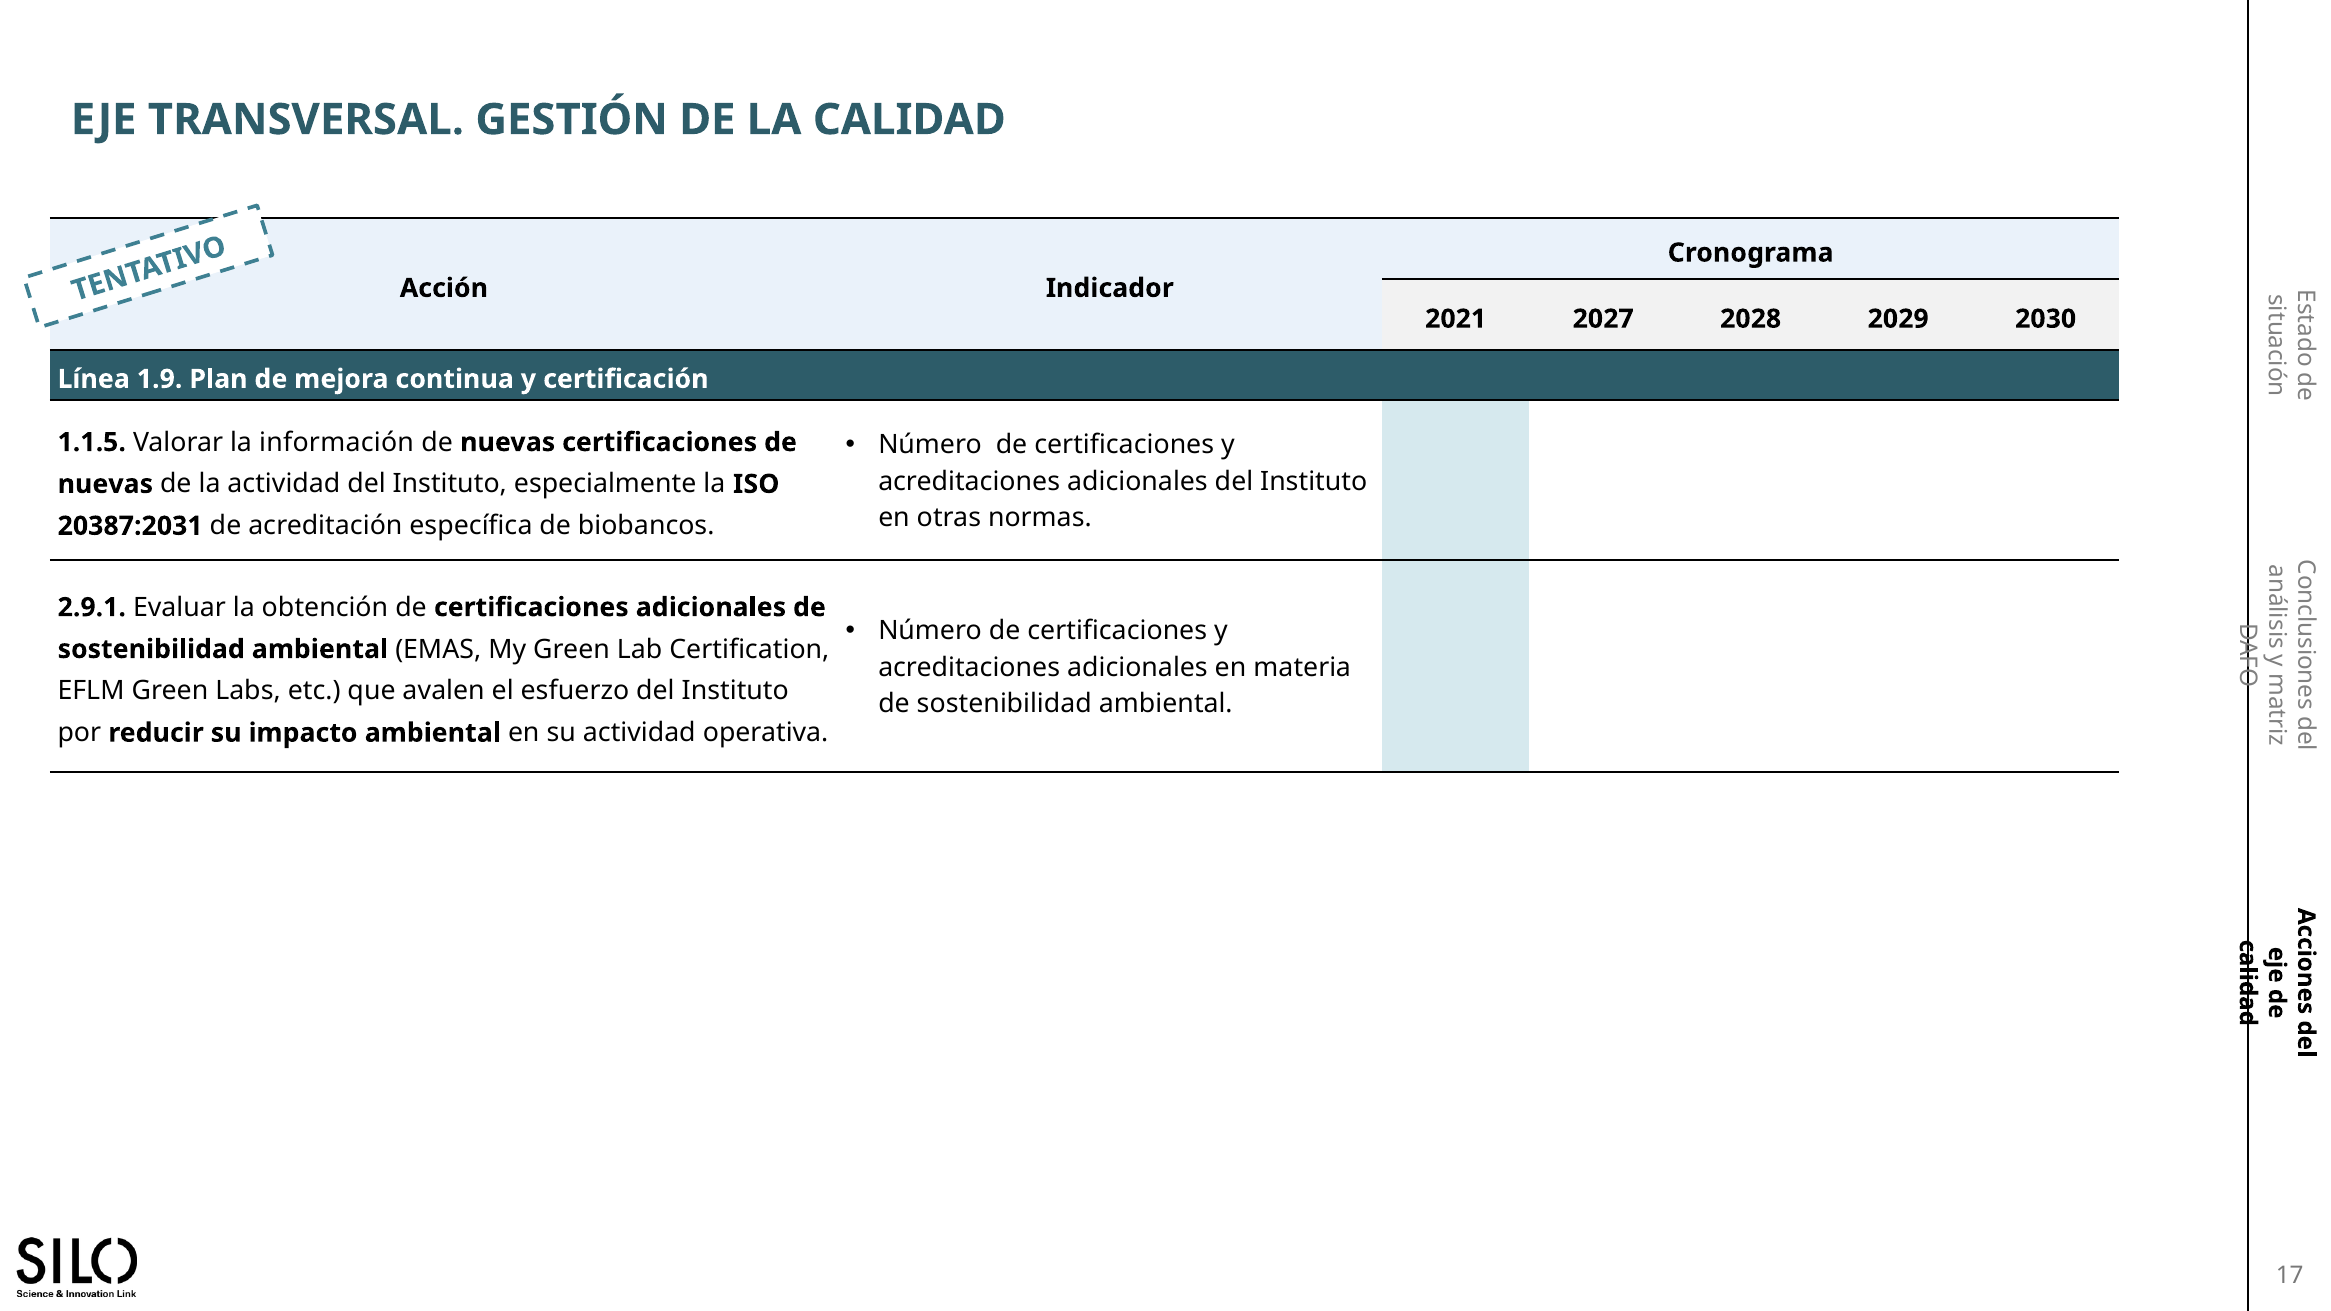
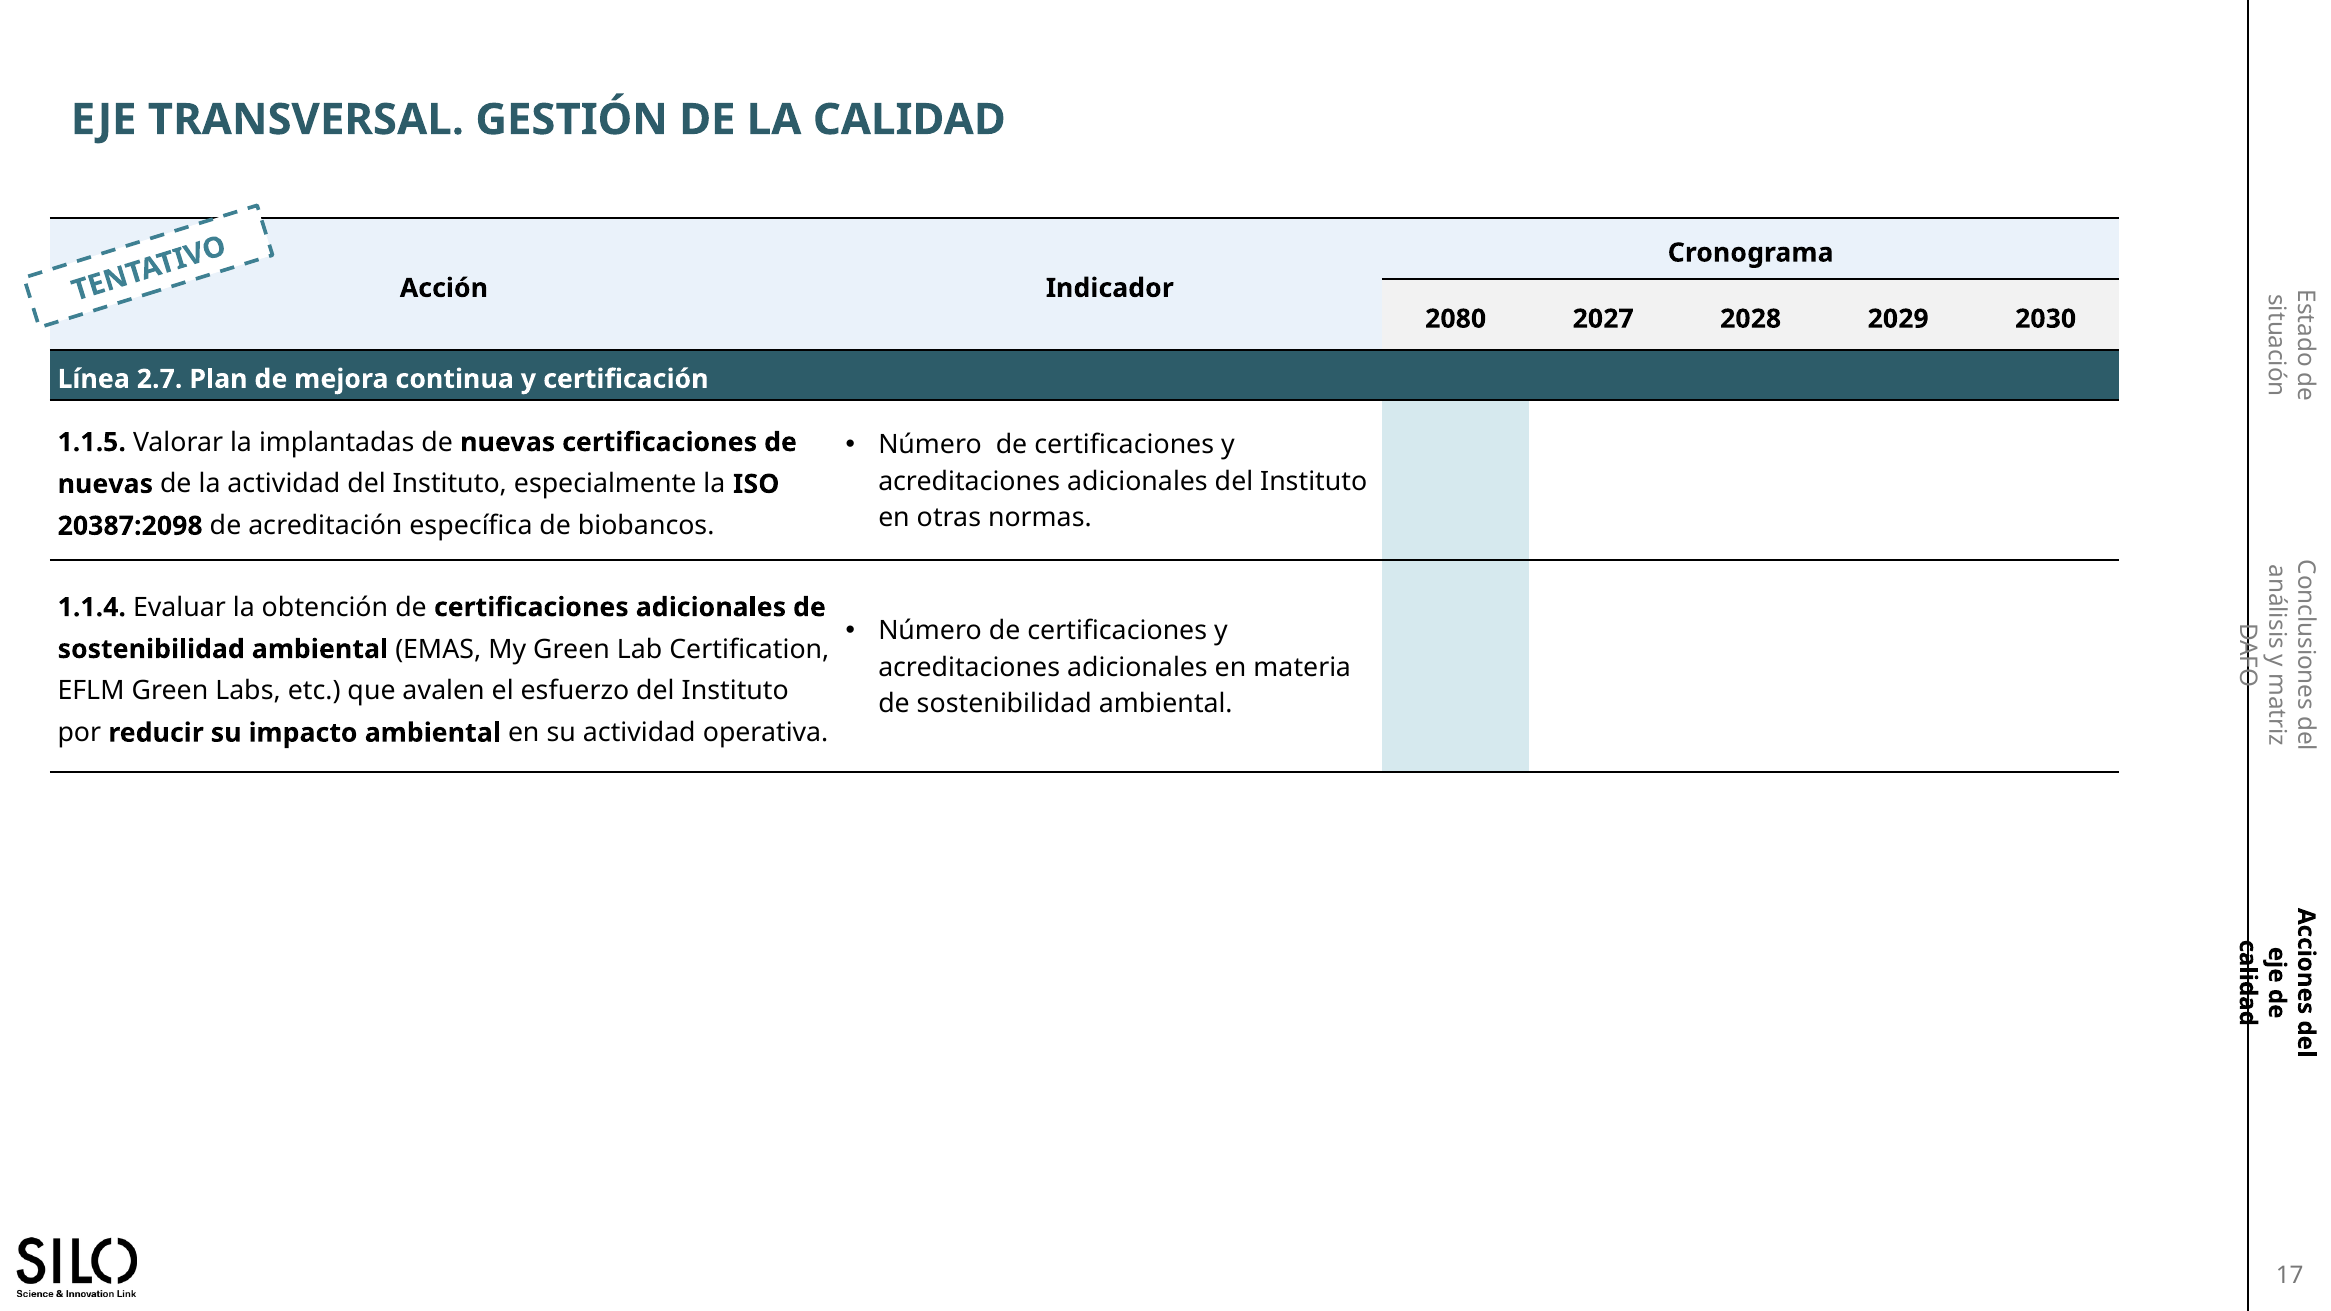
2021: 2021 -> 2080 (1456, 319)
1.9: 1.9 -> 2.7 (160, 379)
información: información -> implantadas (337, 442)
20387:2031: 20387:2031 -> 20387:2098 (130, 526)
2.9.1: 2.9.1 -> 1.1.4 (92, 607)
